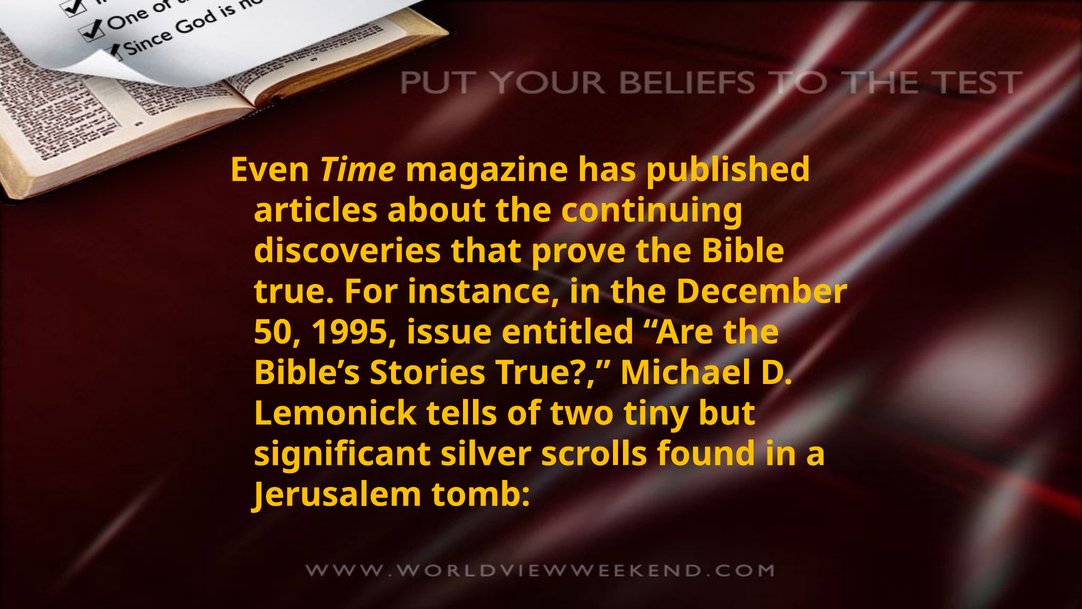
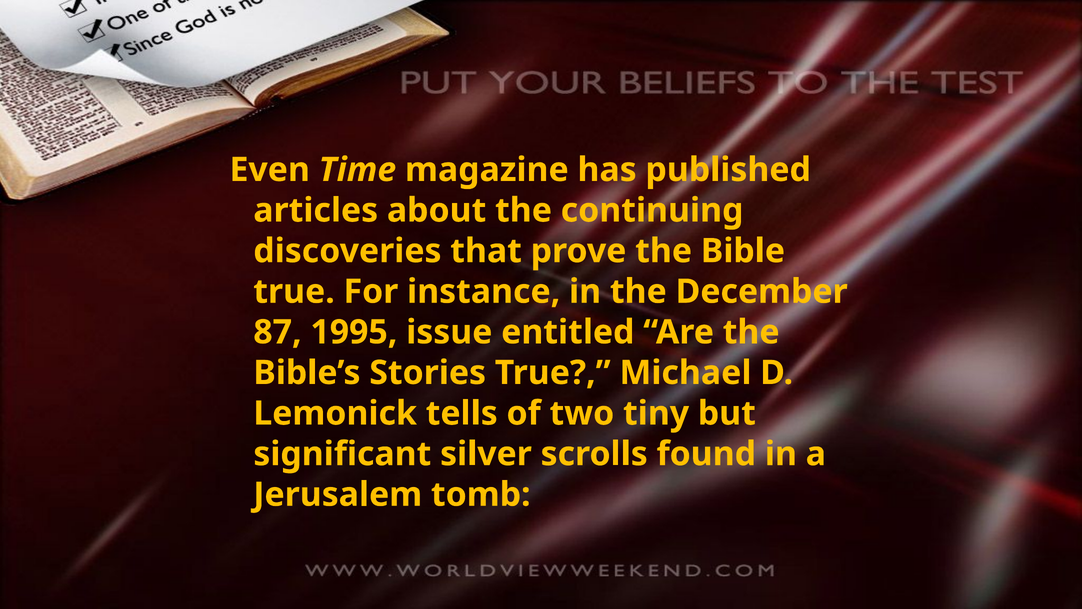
50: 50 -> 87 (277, 332)
